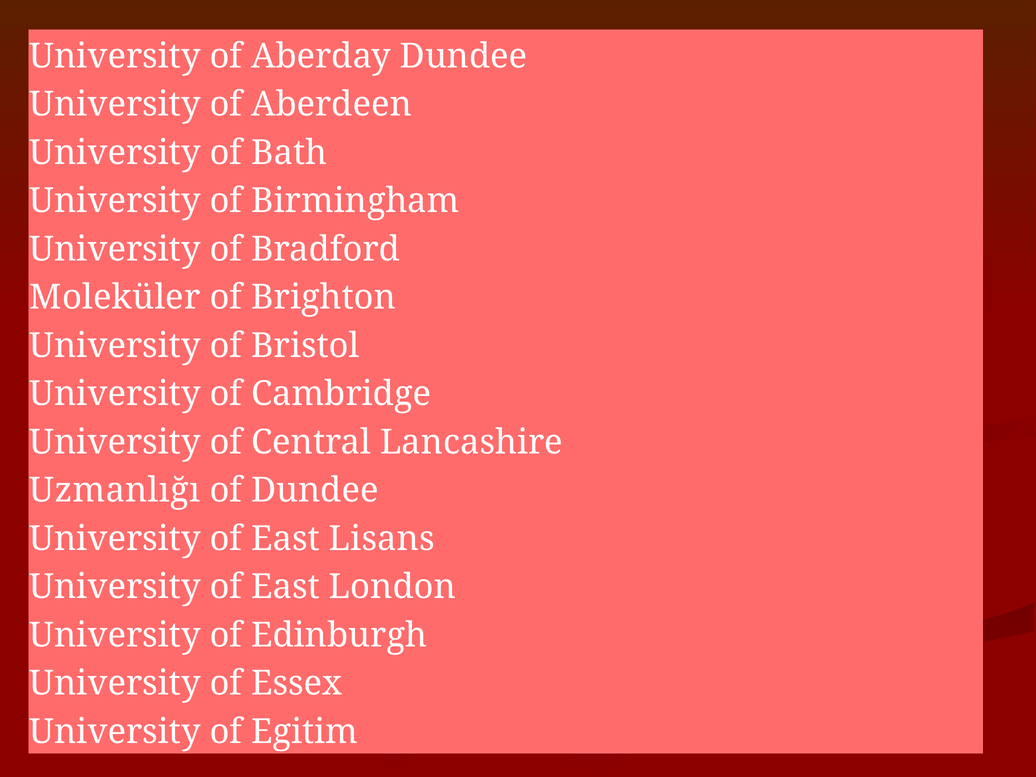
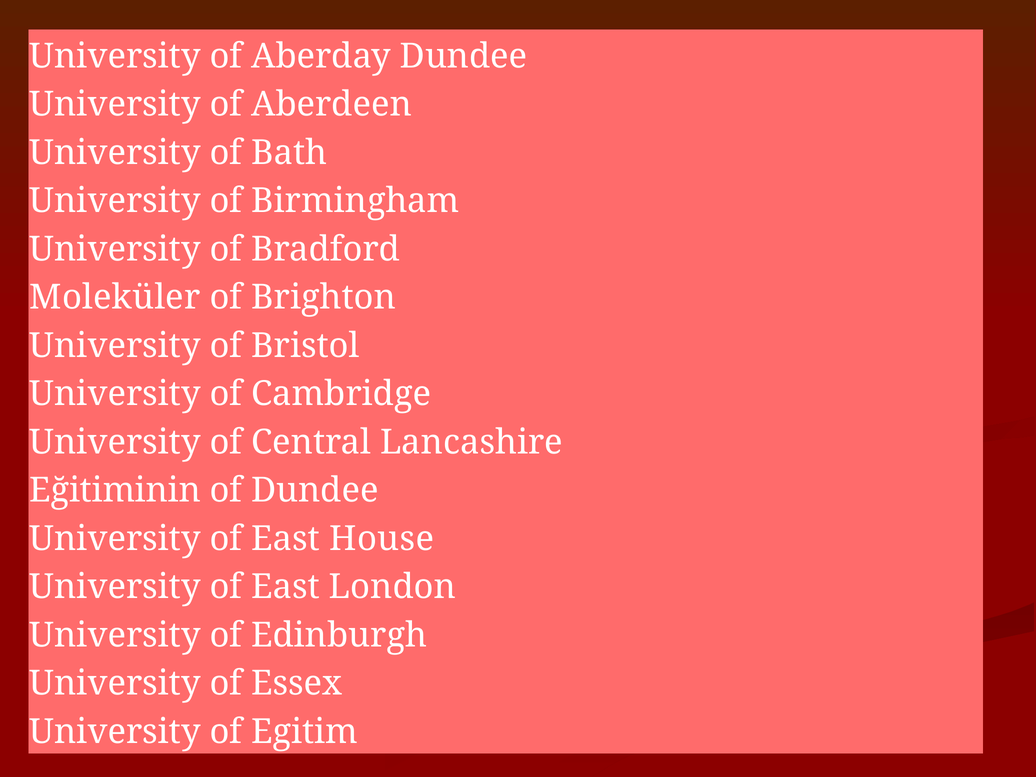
Uzmanlığı: Uzmanlığı -> Eğitiminin (115, 490)
Lisans: Lisans -> House (382, 539)
